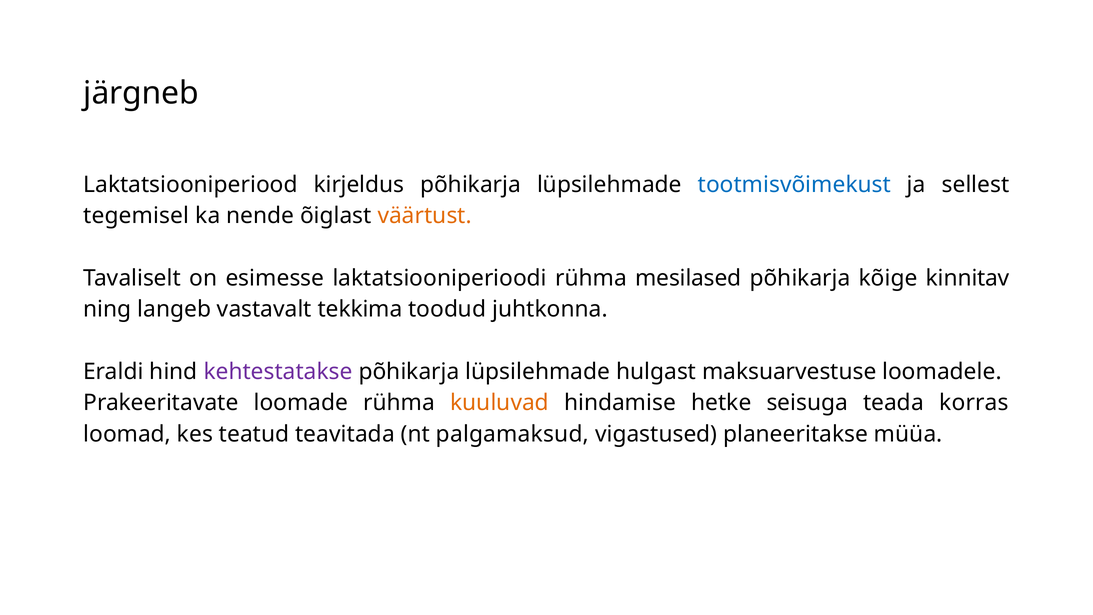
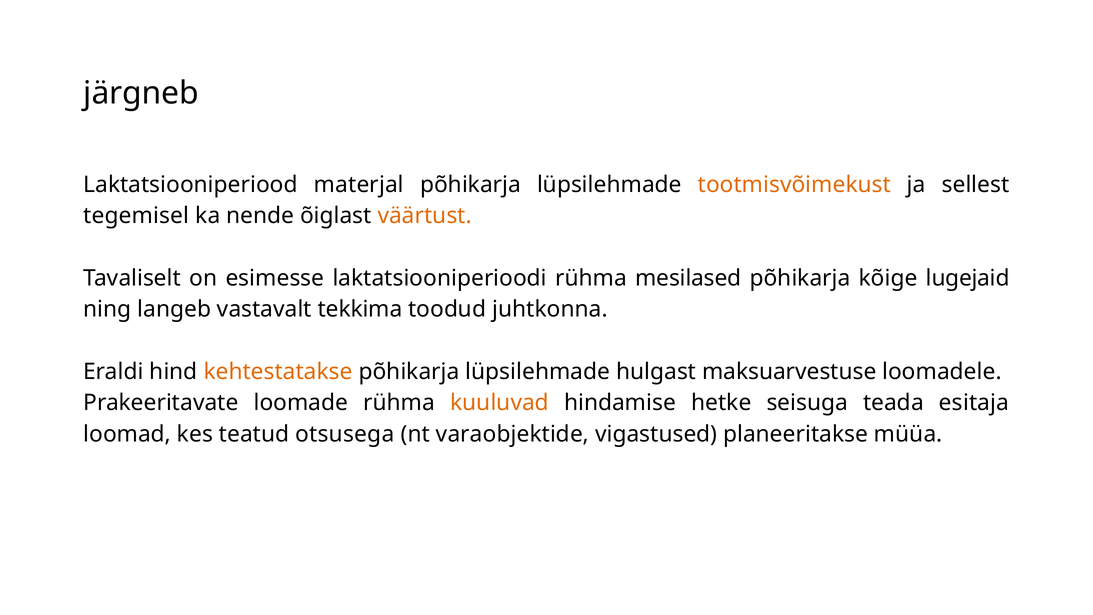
kirjeldus: kirjeldus -> materjal (359, 185)
tootmisvõimekust colour: blue -> orange (794, 185)
kinnitav: kinnitav -> lugejaid (968, 278)
kehtestatakse colour: purple -> orange (278, 372)
korras: korras -> esitaja (974, 403)
teavitada: teavitada -> otsusega (345, 434)
palgamaksud: palgamaksud -> varaobjektide (513, 434)
